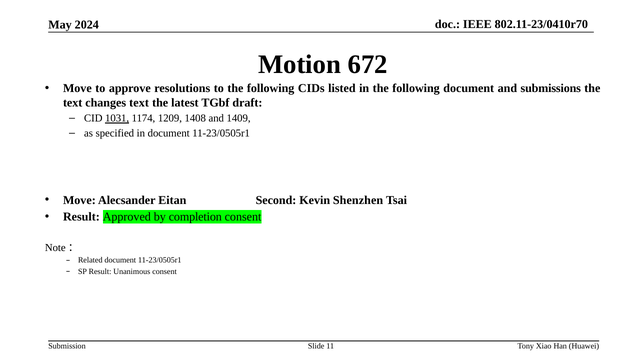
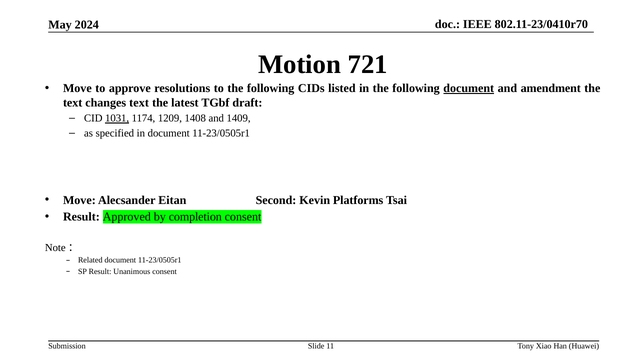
672: 672 -> 721 (368, 64)
document underline: none -> present (469, 88)
submissions: submissions -> amendment (551, 88)
Shenzhen: Shenzhen -> Platforms (358, 200)
